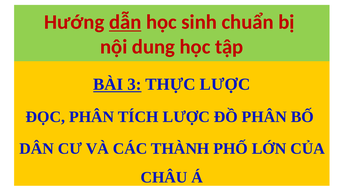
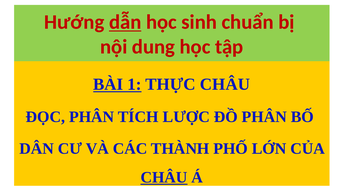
3: 3 -> 1 (134, 84)
THỰC LƯỢC: LƯỢC -> CHÂU (225, 84)
CHÂU underline: none -> present (164, 177)
